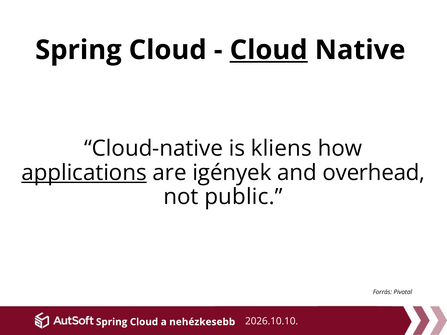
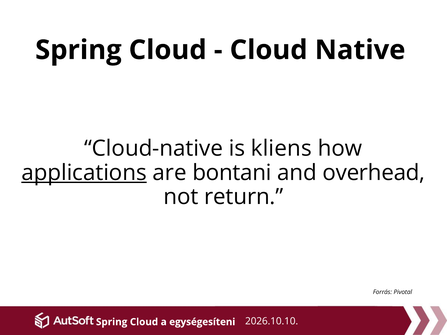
Cloud underline: present -> none (269, 50)
igények: igények -> bontani (232, 173)
public: public -> return (244, 197)
nehézkesebb: nehézkesebb -> egységesíteni (202, 322)
